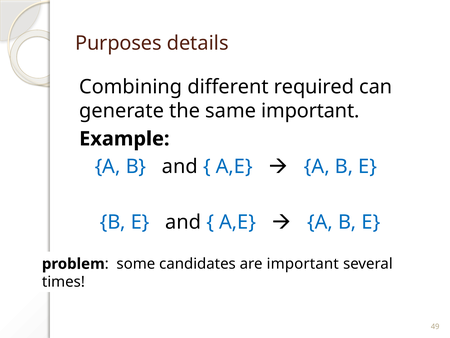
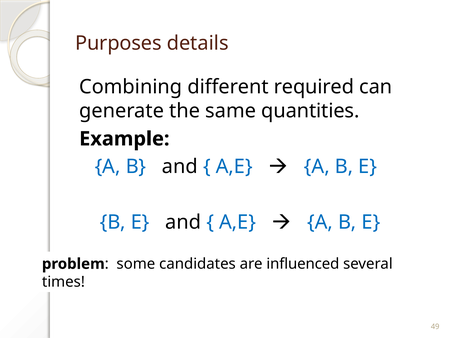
same important: important -> quantities (310, 111)
are important: important -> influenced (303, 264)
